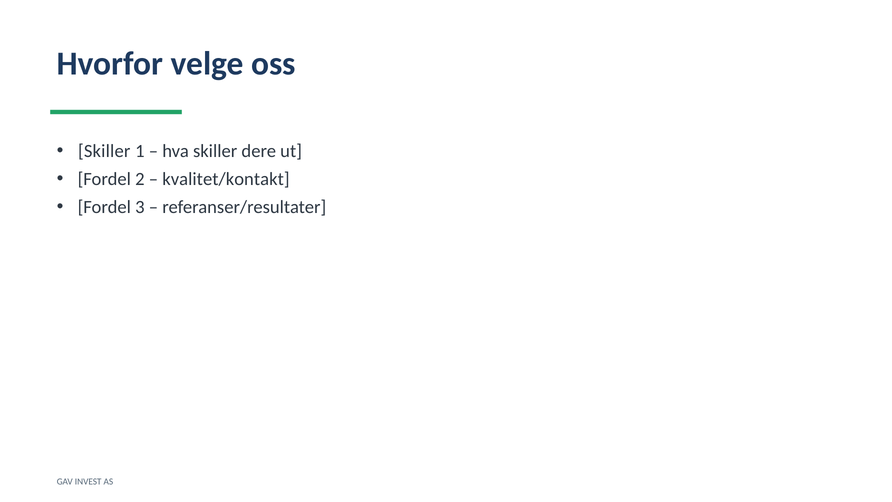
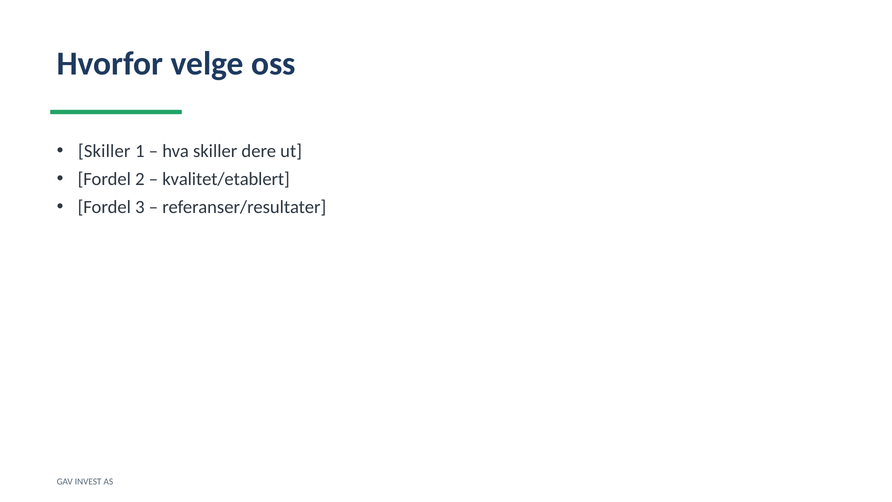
kvalitet/kontakt: kvalitet/kontakt -> kvalitet/etablert (226, 179)
